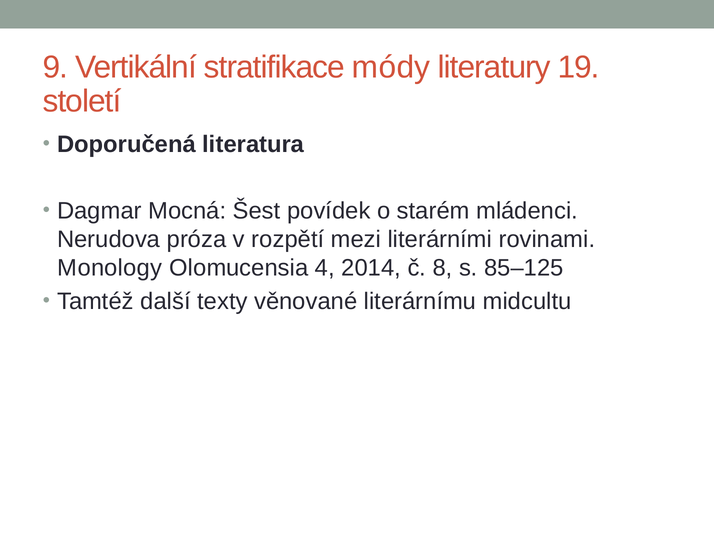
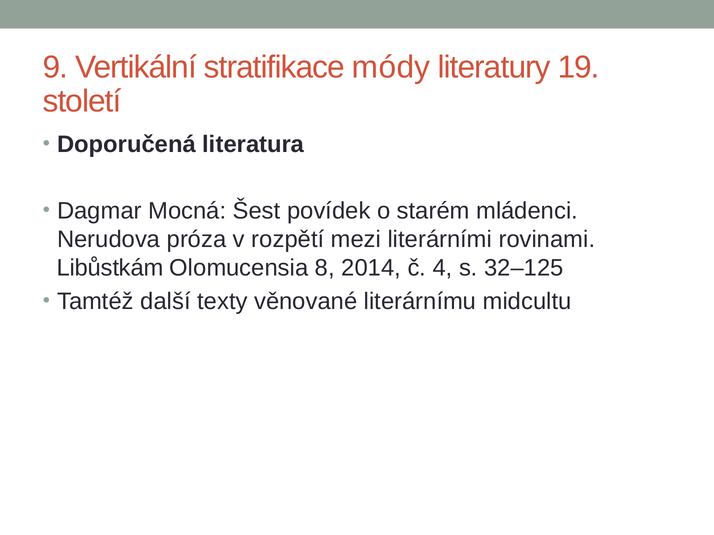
Monology: Monology -> Libůstkám (110, 268)
4: 4 -> 8 (325, 268)
8: 8 -> 4 (443, 268)
85–125: 85–125 -> 32–125 (524, 268)
